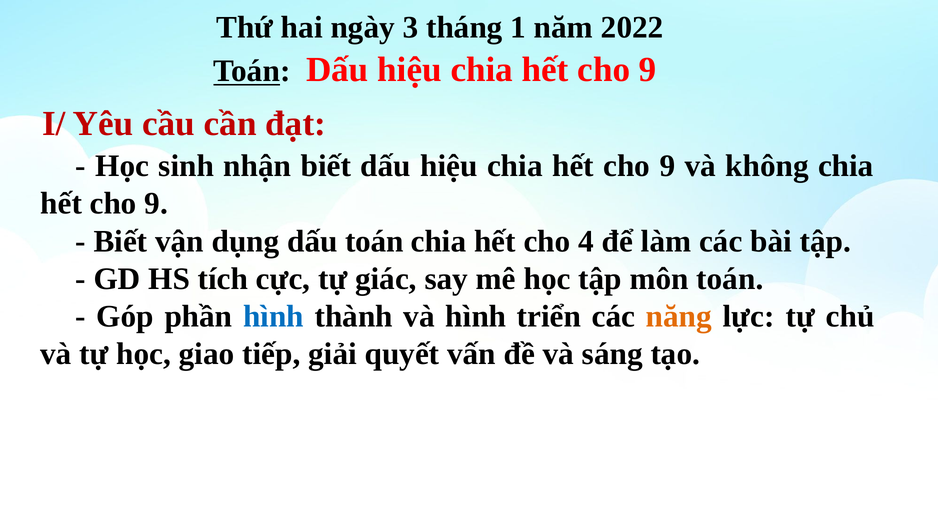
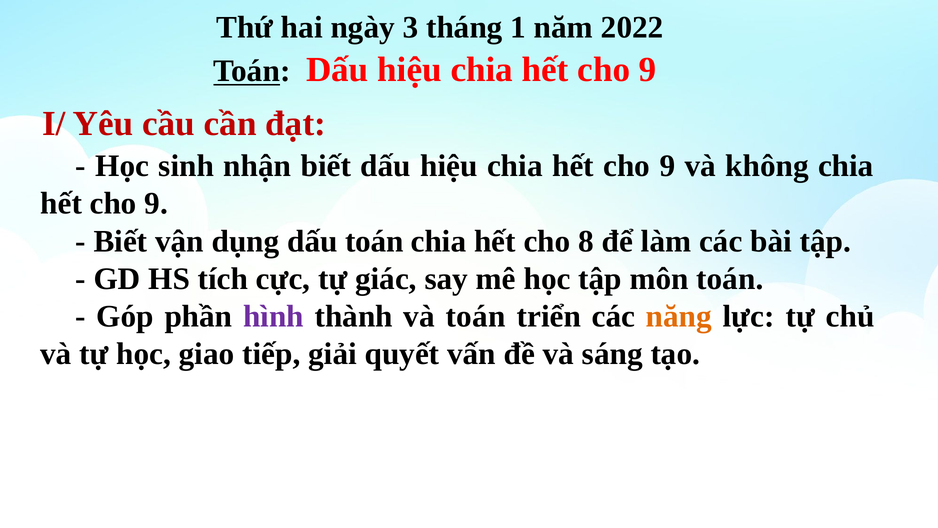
4: 4 -> 8 (586, 241)
hình colour: blue -> purple (273, 316)
và hình: hình -> toán (476, 316)
